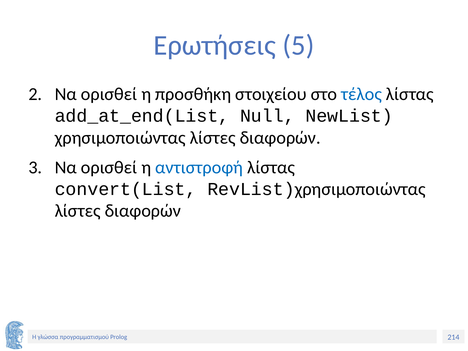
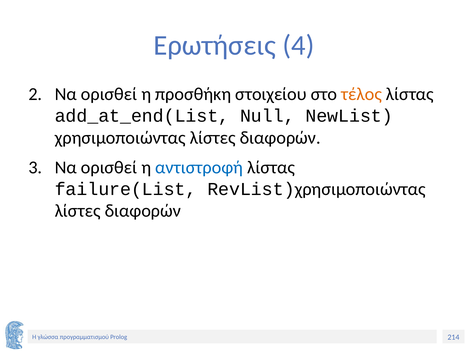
5: 5 -> 4 (298, 45)
τέλος colour: blue -> orange (362, 94)
convert(List: convert(List -> failure(List (126, 189)
